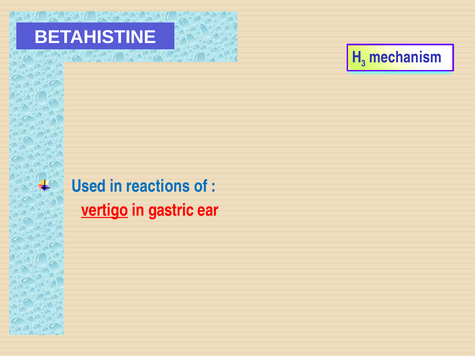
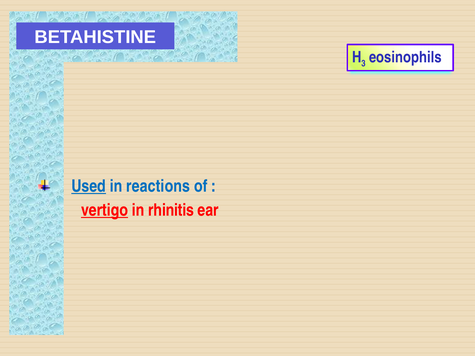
mechanism: mechanism -> eosinophils (405, 57)
Used underline: none -> present (89, 186)
gastric: gastric -> rhinitis (171, 210)
